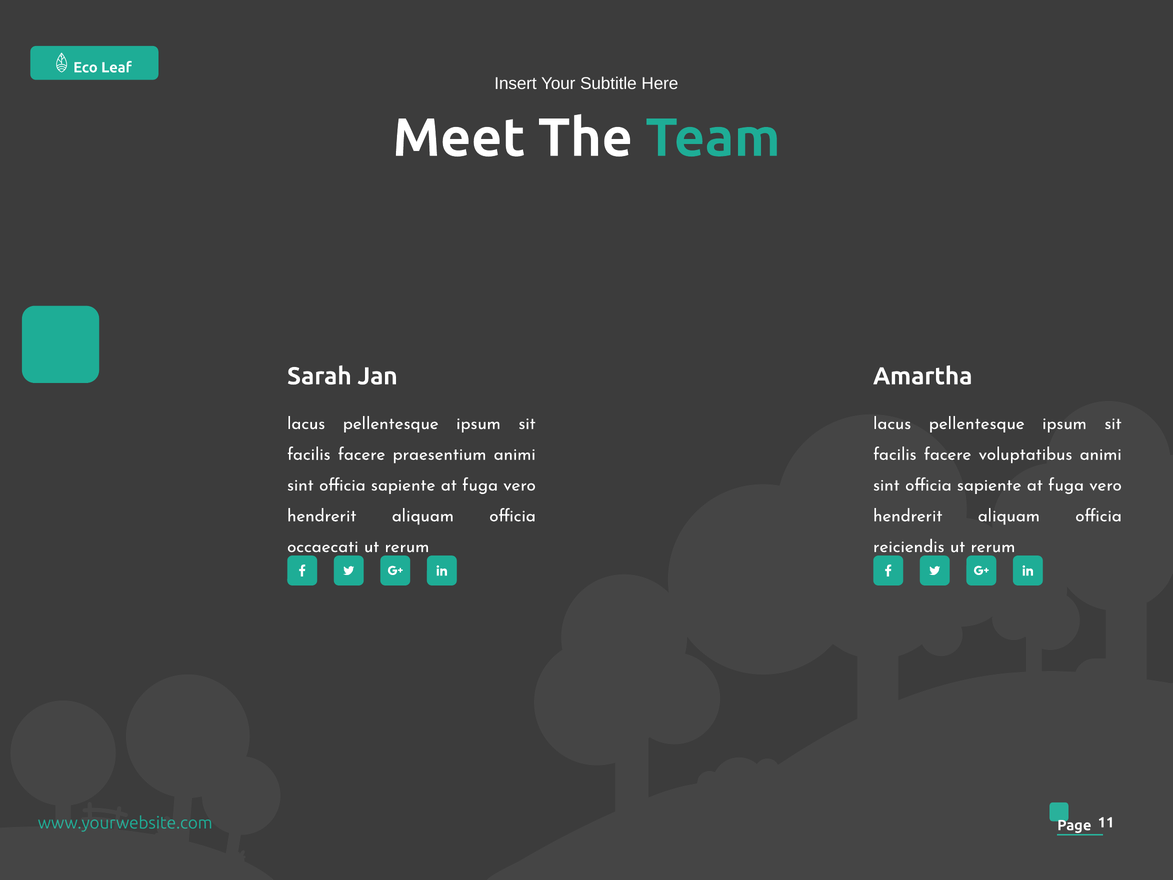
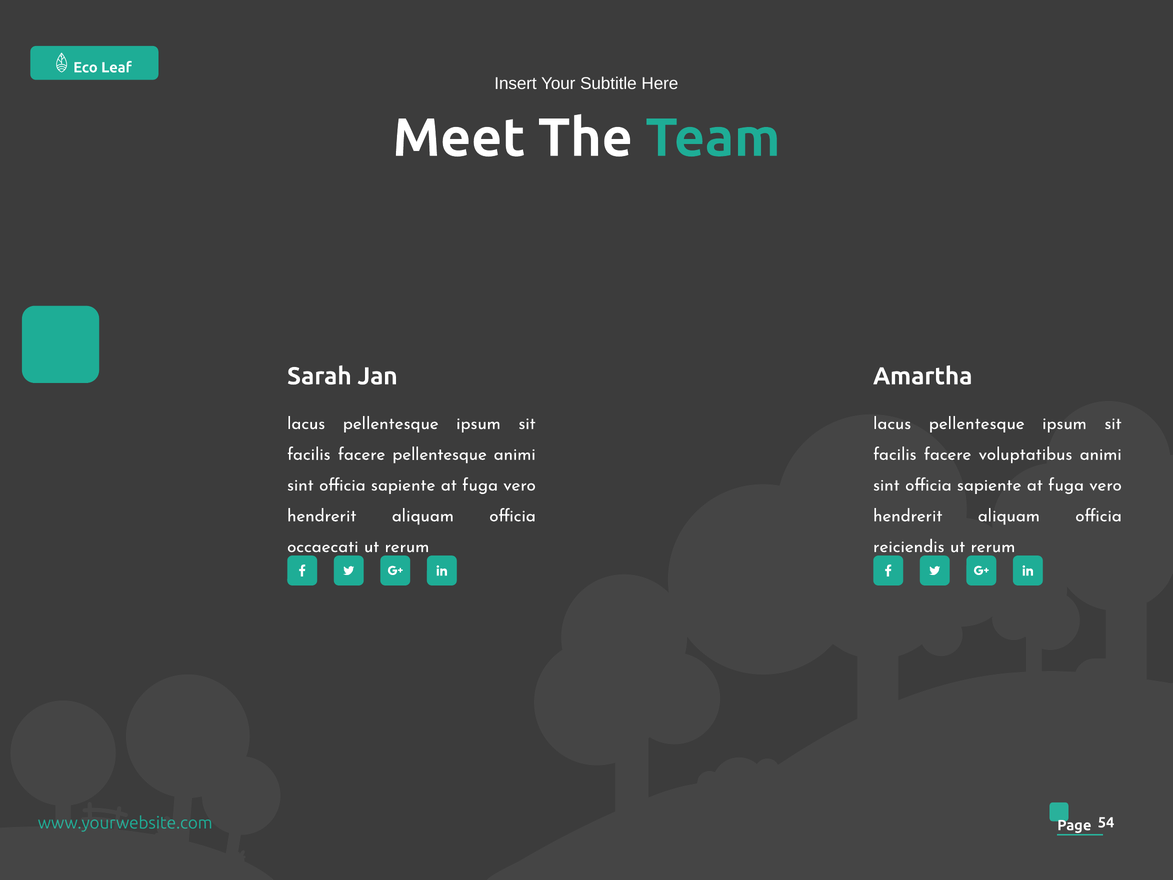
facere praesentium: praesentium -> pellentesque (440, 454)
11: 11 -> 54 (1106, 822)
